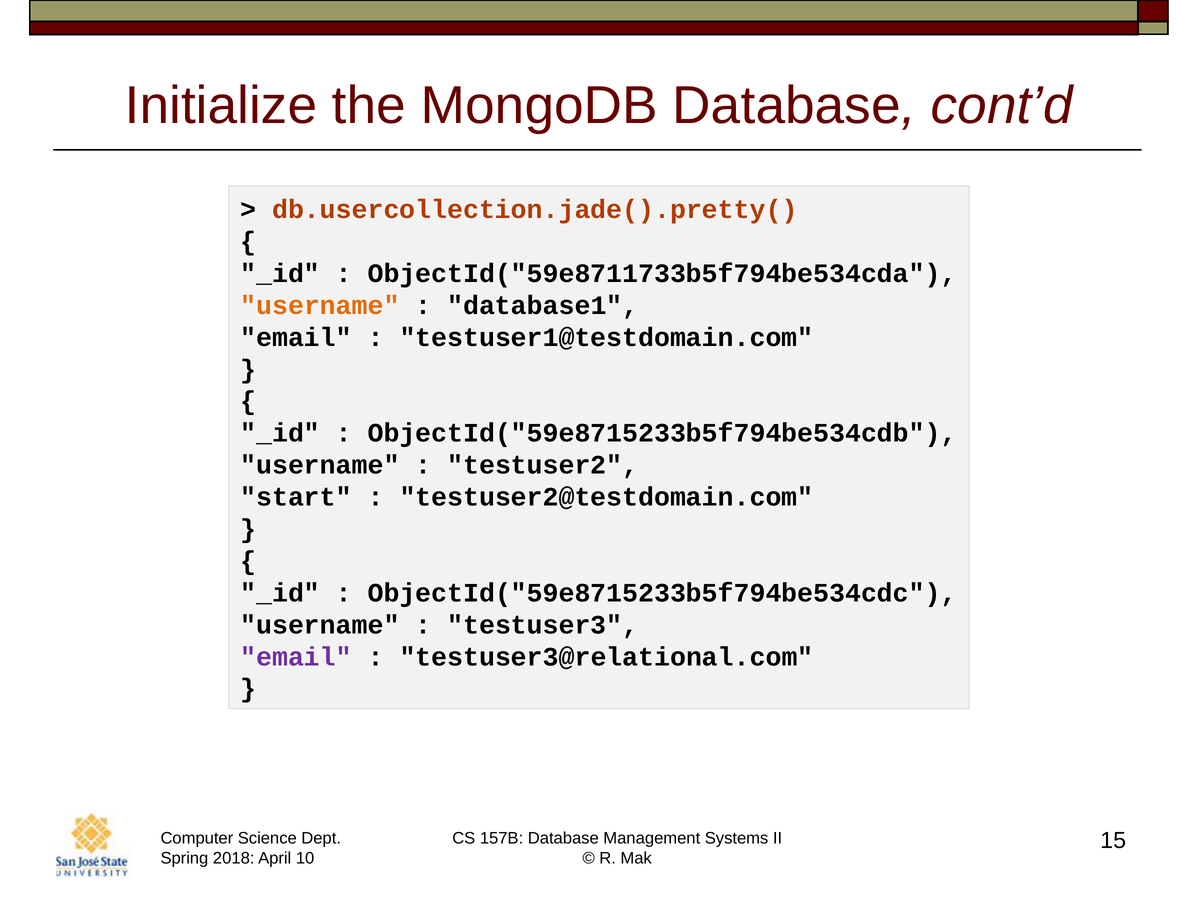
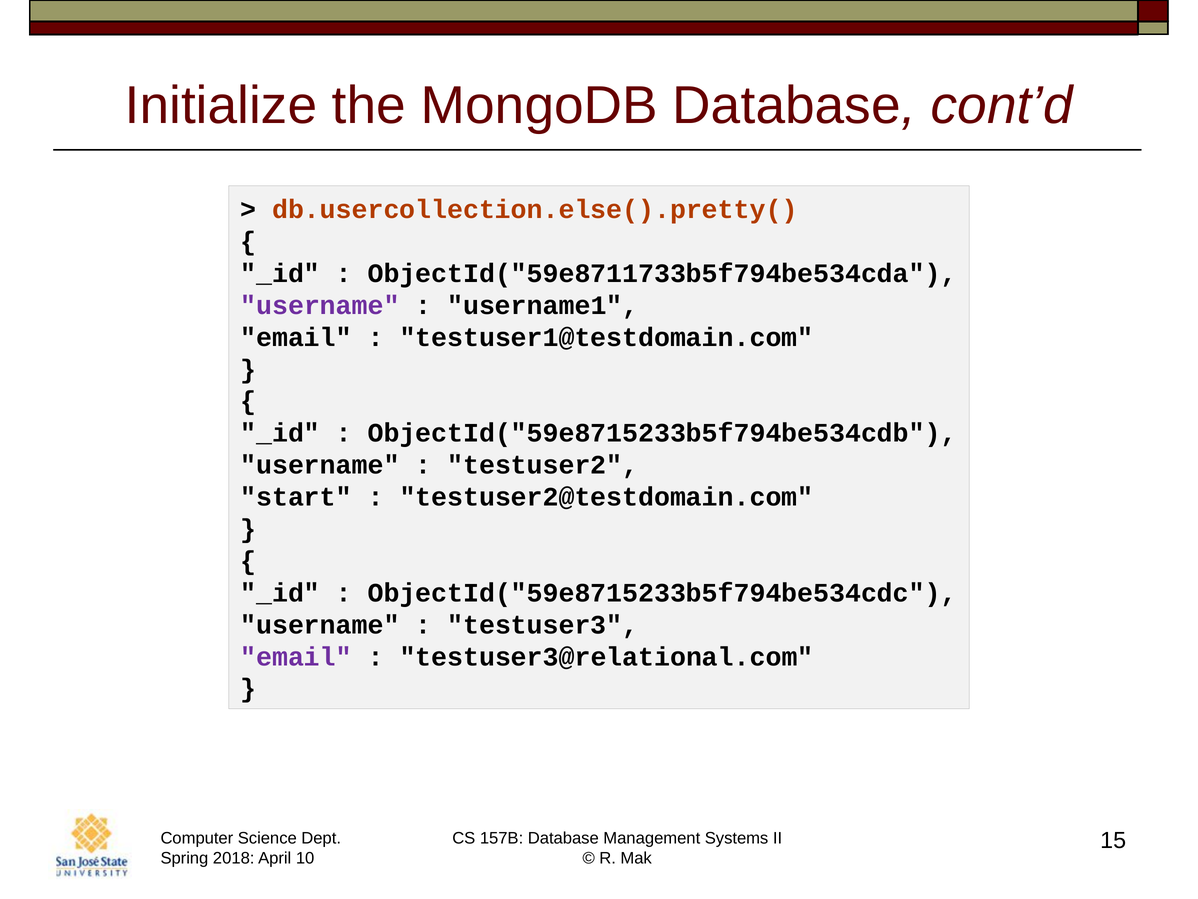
db.usercollection.jade().pretty(: db.usercollection.jade().pretty( -> db.usercollection.else().pretty( (535, 209)
username colour: orange -> purple (320, 305)
database1: database1 -> username1 (543, 305)
